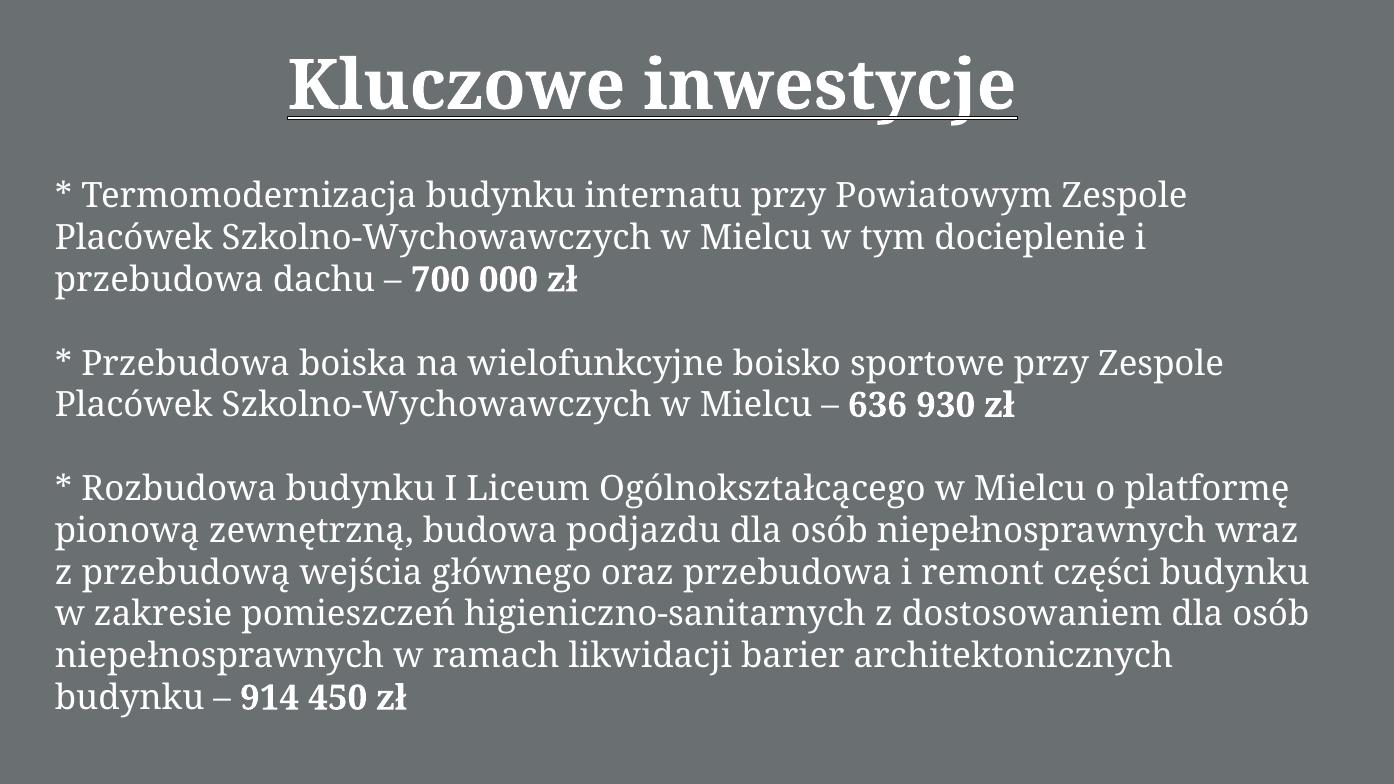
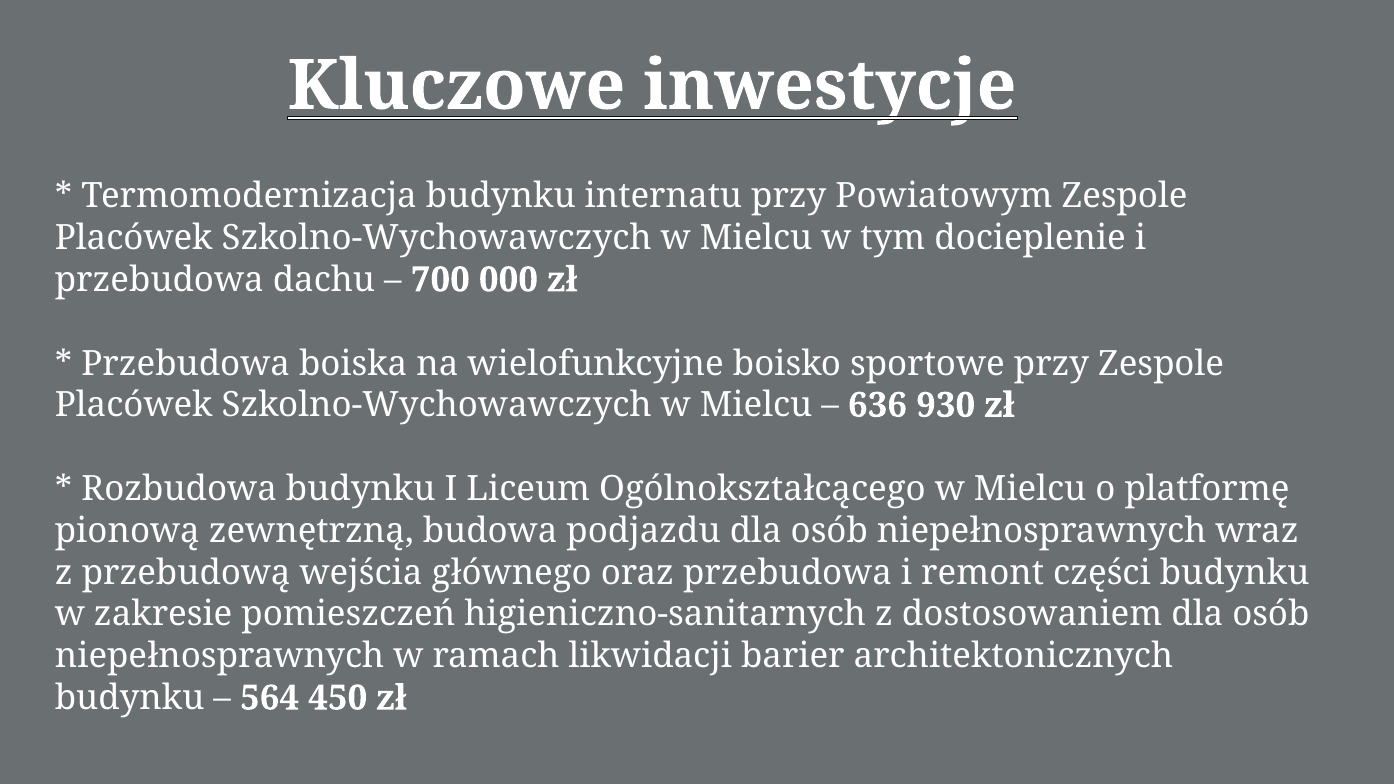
914: 914 -> 564 (270, 698)
